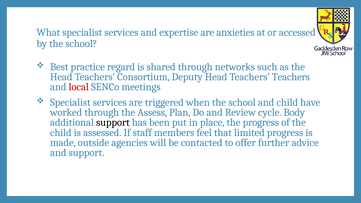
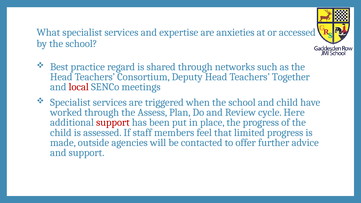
Teachers Teachers: Teachers -> Together (291, 77)
Body: Body -> Here (294, 112)
support colour: black -> red (113, 123)
